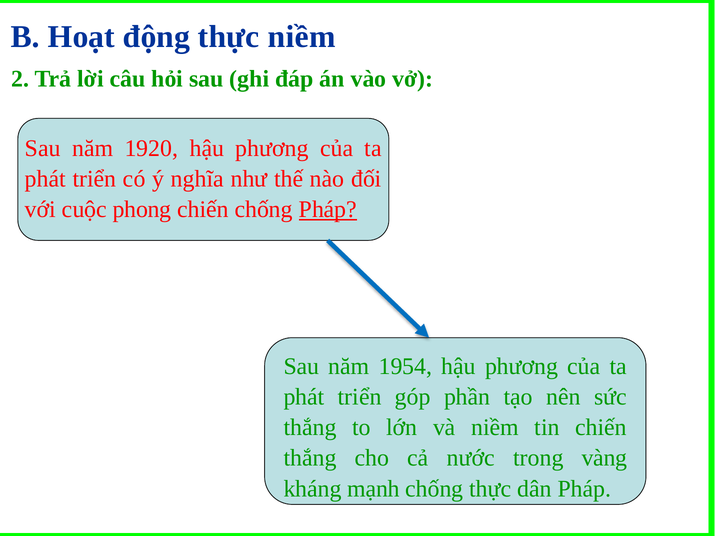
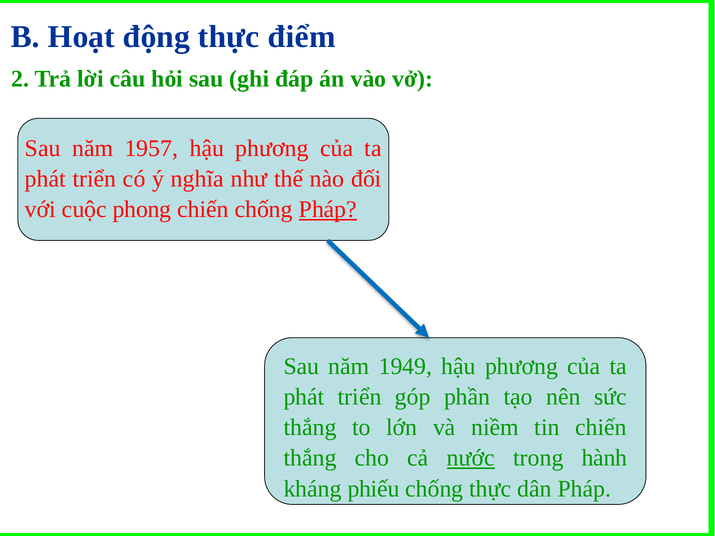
thực niềm: niềm -> điểm (302, 37)
1920: 1920 -> 1957 (151, 148)
1954: 1954 -> 1949 (405, 367)
nước underline: none -> present (471, 458)
vàng: vàng -> hành (604, 458)
mạnh: mạnh -> phiếu (374, 489)
